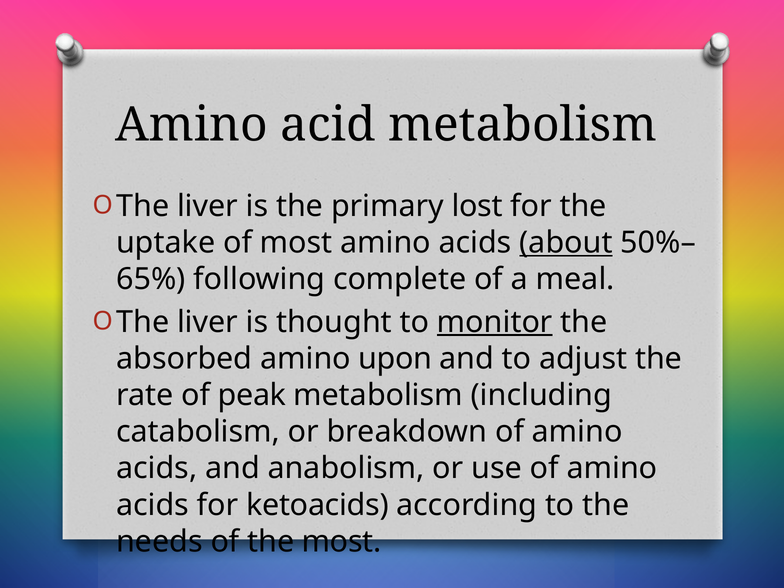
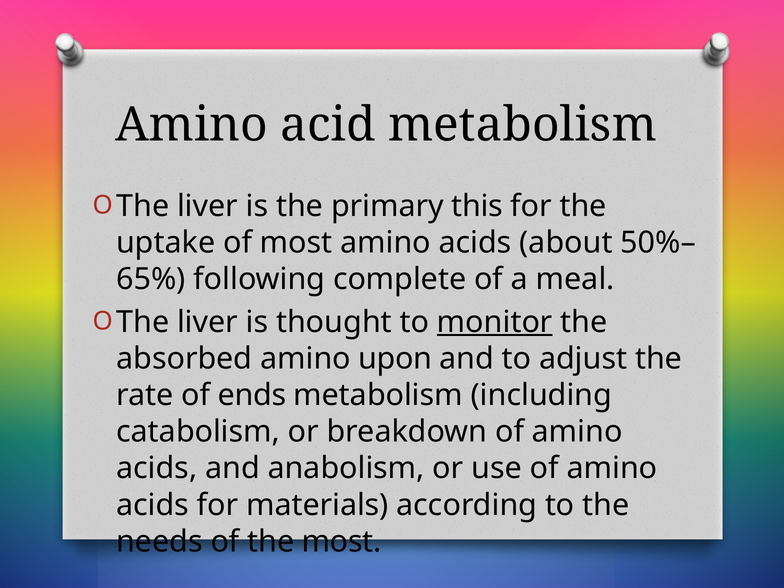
lost: lost -> this (477, 206)
about underline: present -> none (566, 243)
peak: peak -> ends (252, 395)
ketoacids: ketoacids -> materials (317, 505)
